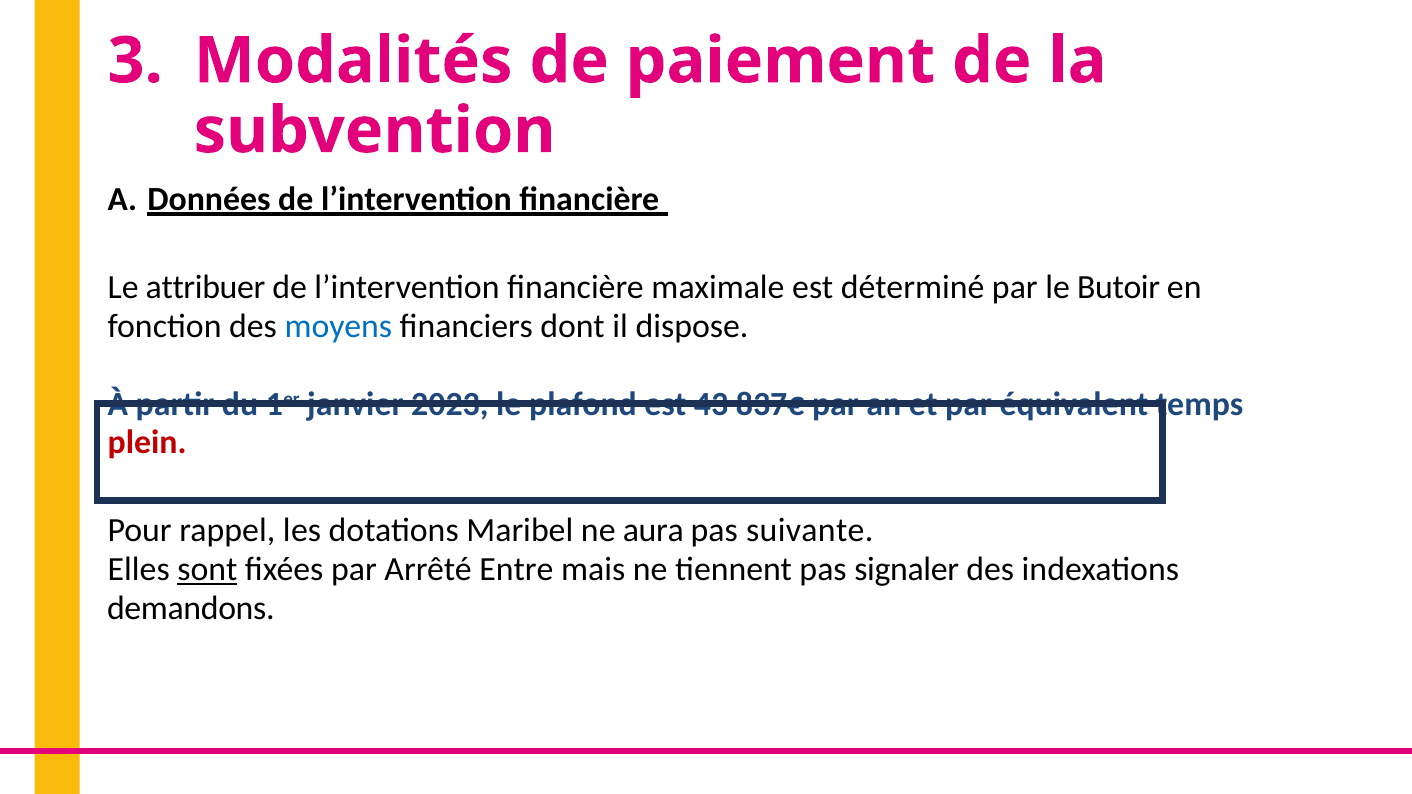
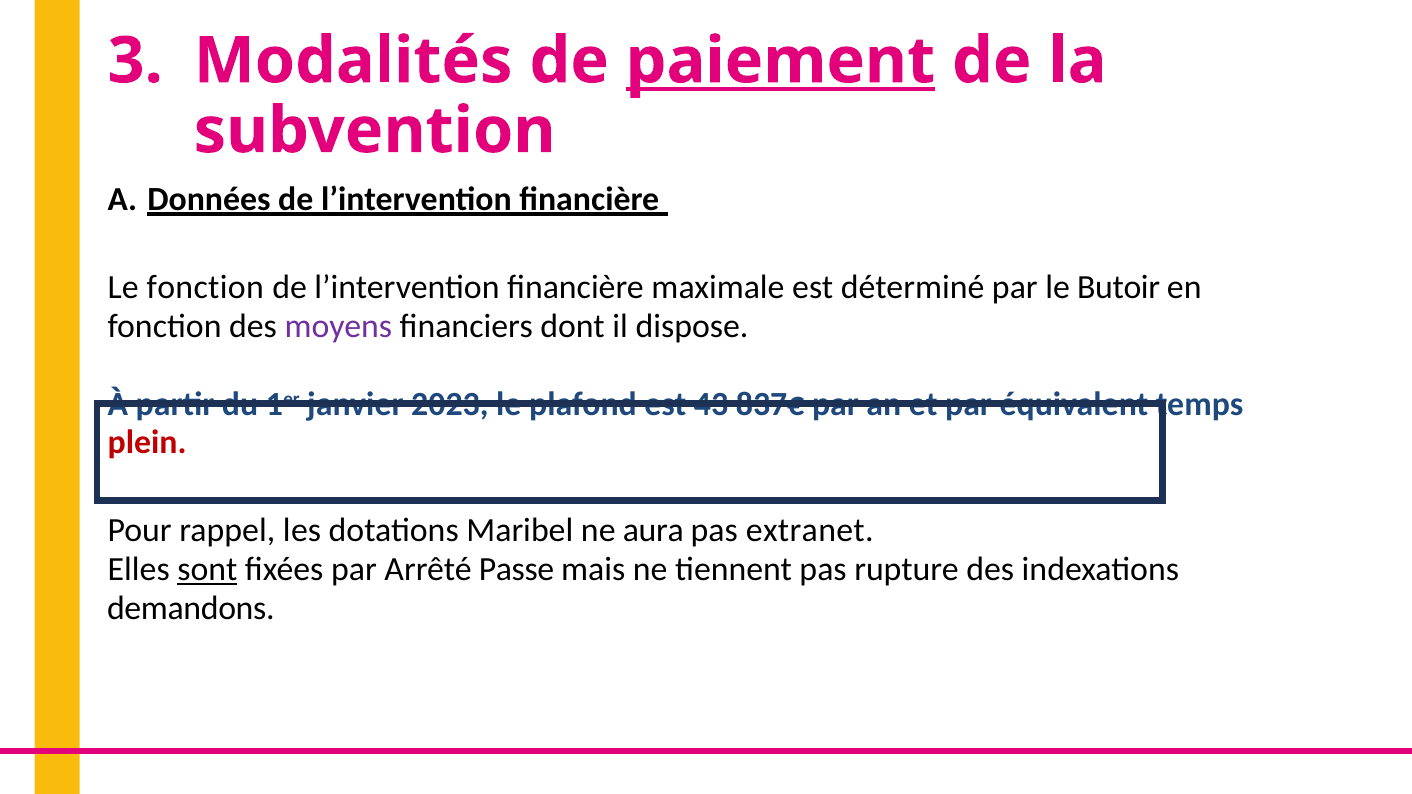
paiement underline: none -> present (780, 61)
Le attribuer: attribuer -> fonction (205, 287)
moyens colour: blue -> purple (338, 326)
suivante: suivante -> extranet (810, 531)
Entre: Entre -> Passe (517, 569)
signaler: signaler -> rupture (907, 569)
